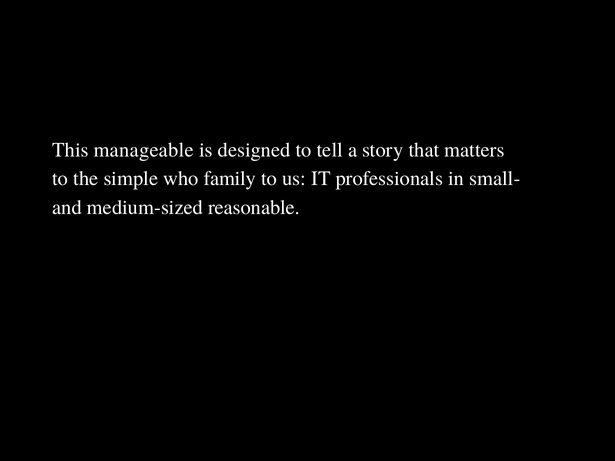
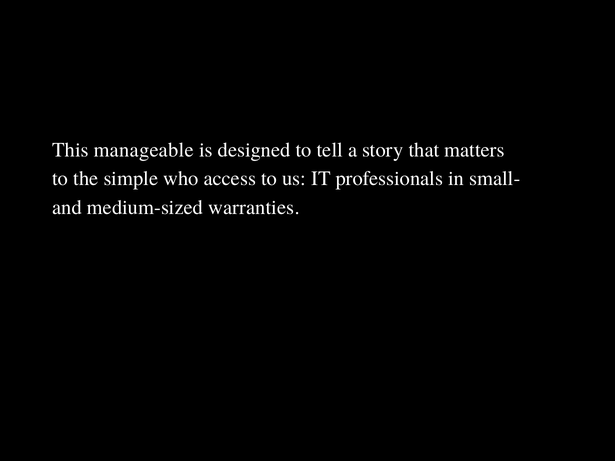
family: family -> access (230, 179)
reasonable: reasonable -> warranties (254, 207)
